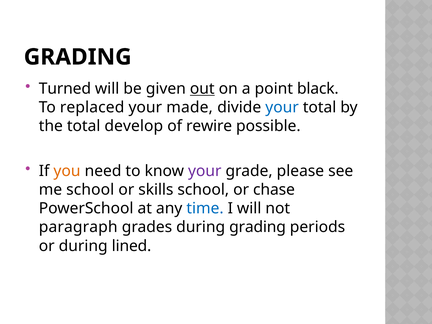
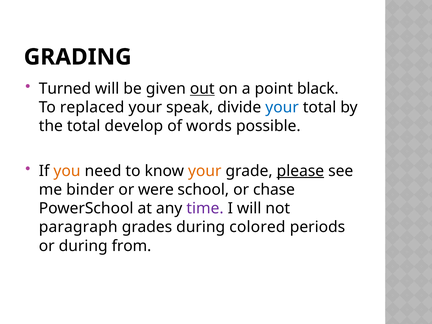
made: made -> speak (190, 107)
rewire: rewire -> words (209, 126)
your colour: purple -> orange (205, 171)
please underline: none -> present (300, 171)
me school: school -> binder (90, 190)
skills: skills -> were (156, 190)
time colour: blue -> purple (205, 208)
during grading: grading -> colored (257, 227)
lined: lined -> from (132, 246)
